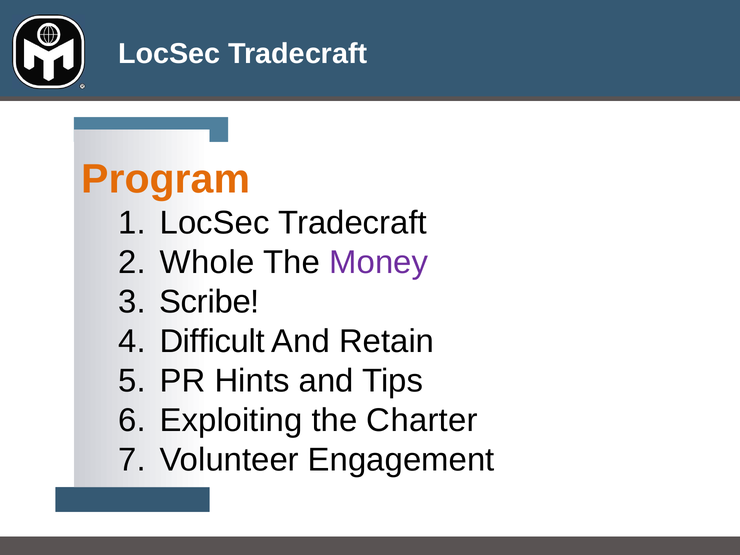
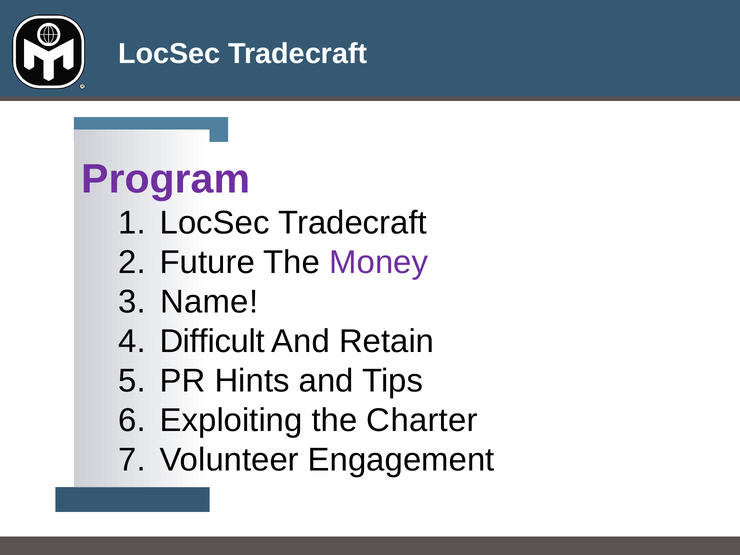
Program colour: orange -> purple (166, 179)
Whole: Whole -> Future (207, 262)
Scribe: Scribe -> Name (209, 302)
